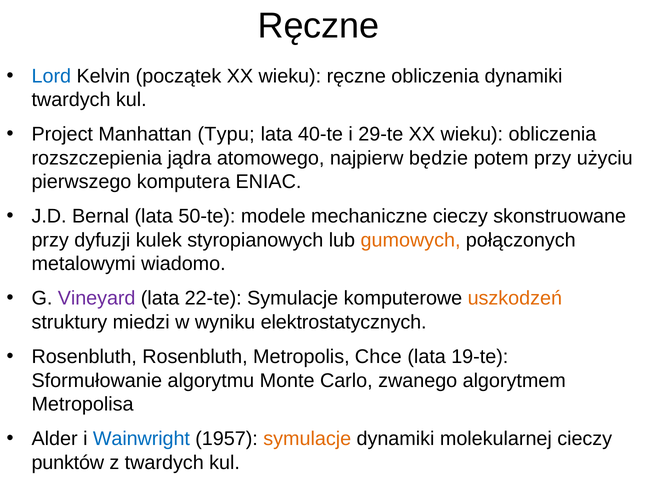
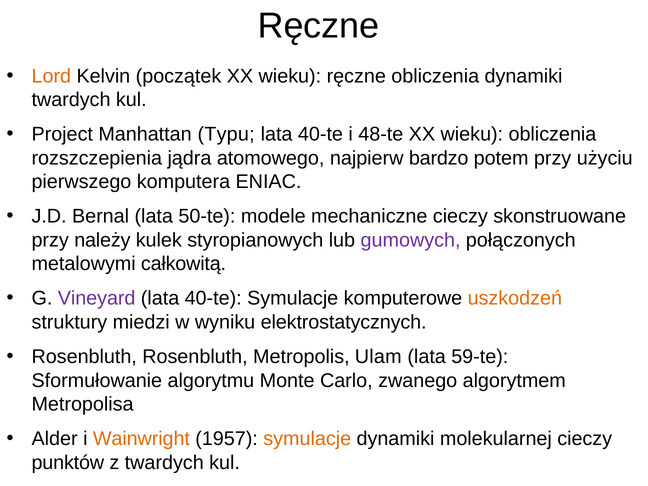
Lord colour: blue -> orange (51, 76)
29-te: 29-te -> 48-te (381, 134)
będzie: będzie -> bardzo (439, 158)
dyfuzji: dyfuzji -> należy (102, 240)
gumowych colour: orange -> purple (411, 240)
wiadomo: wiadomo -> całkowitą (184, 264)
22-te: 22-te -> 40-te (213, 298)
Chce: Chce -> Ulam (378, 357)
19-te: 19-te -> 59-te (480, 357)
Wainwright colour: blue -> orange (141, 439)
